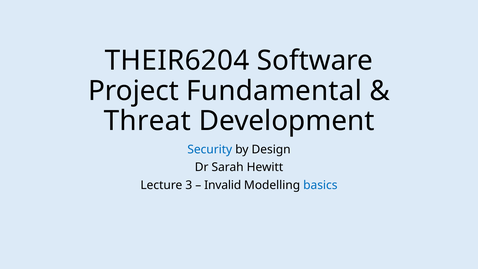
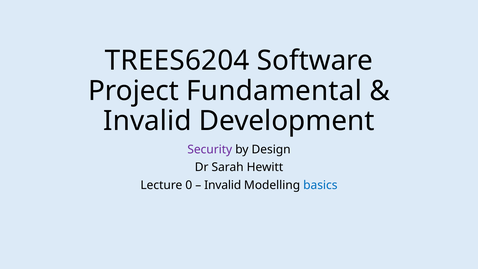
THEIR6204: THEIR6204 -> TREES6204 (177, 61)
Threat: Threat -> Invalid (147, 121)
Security colour: blue -> purple (210, 149)
3: 3 -> 0 (189, 185)
